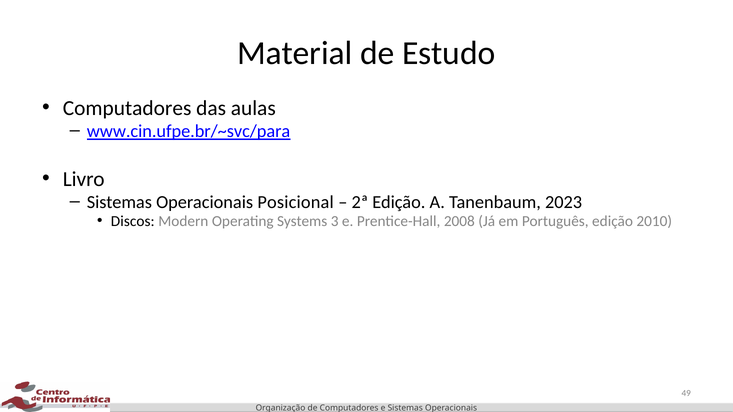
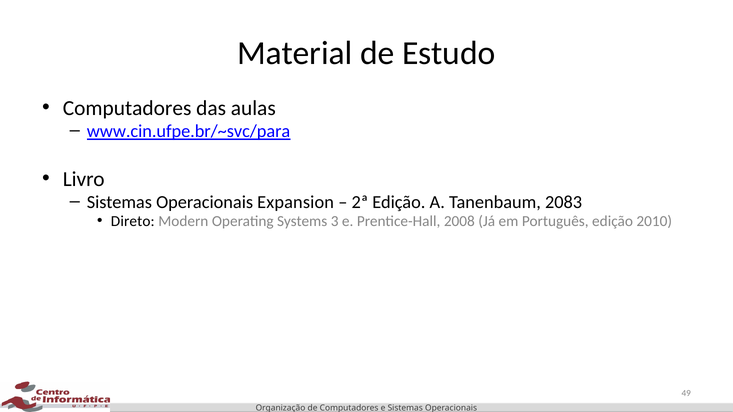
Posicional: Posicional -> Expansion (296, 202)
2023: 2023 -> 2083 (564, 202)
Discos: Discos -> Direto (133, 221)
